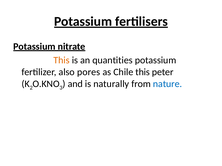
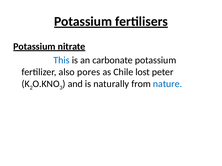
This colour: orange -> blue (62, 60)
quantities: quantities -> carbonate (113, 60)
Chile this: this -> lost (143, 72)
